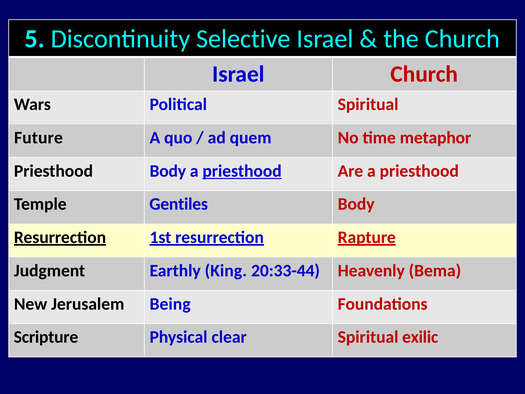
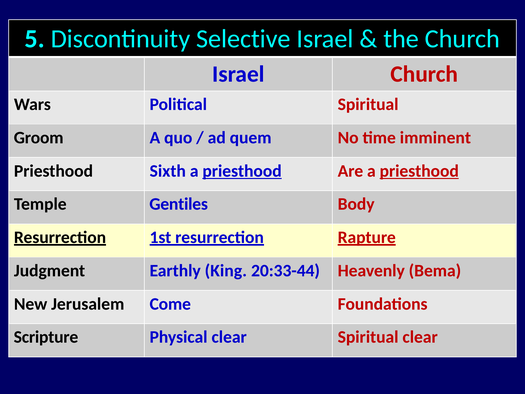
Future: Future -> Groom (39, 138)
metaphor: metaphor -> imminent (435, 138)
Priesthood Body: Body -> Sixth (168, 171)
priesthood underline: none -> present (419, 171)
Being: Being -> Come (170, 304)
Spiritual exilic: exilic -> clear (420, 337)
